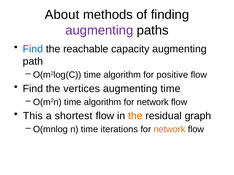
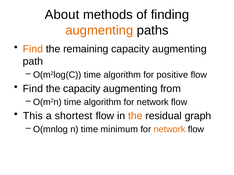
augmenting colour: purple -> orange (99, 30)
Find colour: blue -> orange (33, 49)
reachable: reachable -> remaining (86, 49)
the vertices: vertices -> capacity (82, 89)
augmenting time: time -> from (171, 89)
iterations: iterations -> minimum (119, 130)
